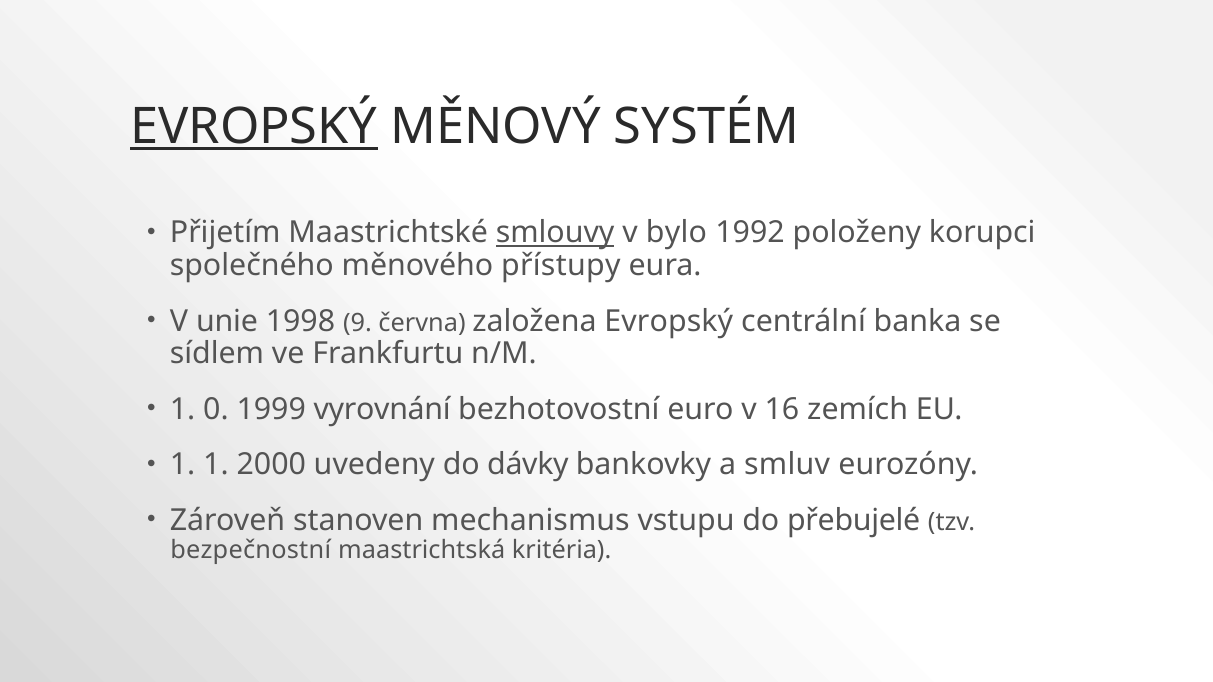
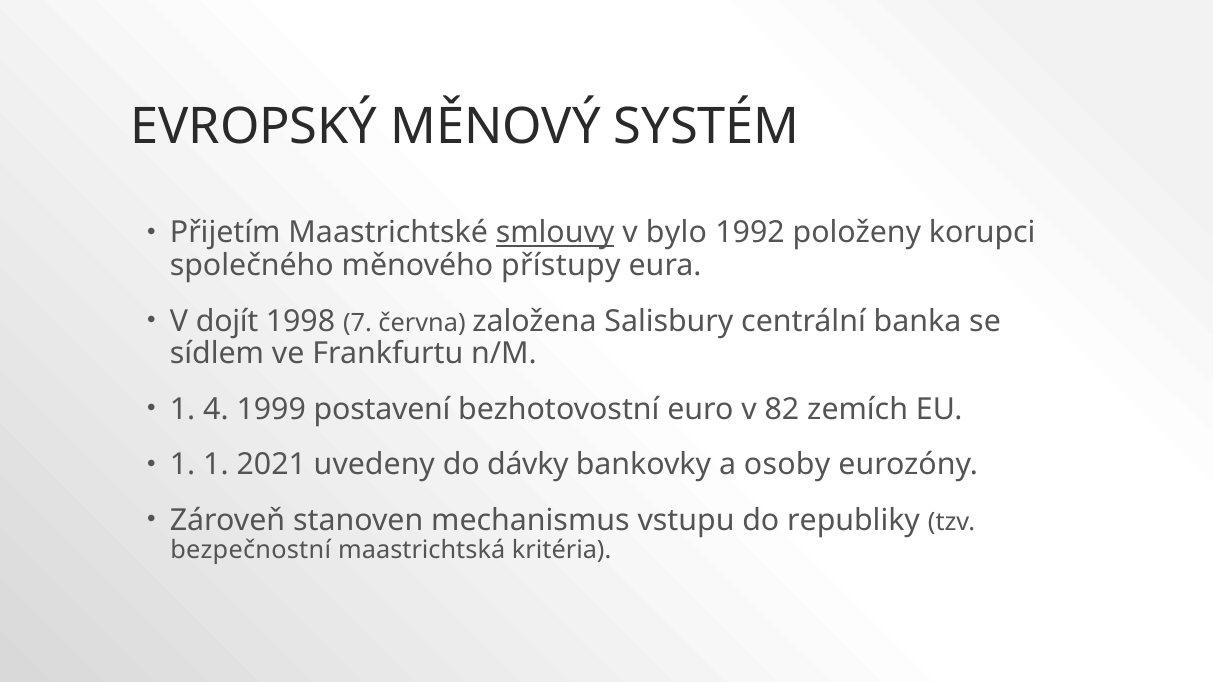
EVROPSKÝ underline: present -> none (254, 127)
unie: unie -> dojít (227, 321)
9: 9 -> 7 (358, 323)
založena Evropský: Evropský -> Salisbury (669, 321)
0: 0 -> 4 (216, 410)
vyrovnání: vyrovnání -> postavení (382, 410)
16: 16 -> 82 (782, 410)
2000: 2000 -> 2021 (271, 465)
smluv: smluv -> osoby (787, 465)
přebujelé: přebujelé -> republiky (854, 520)
